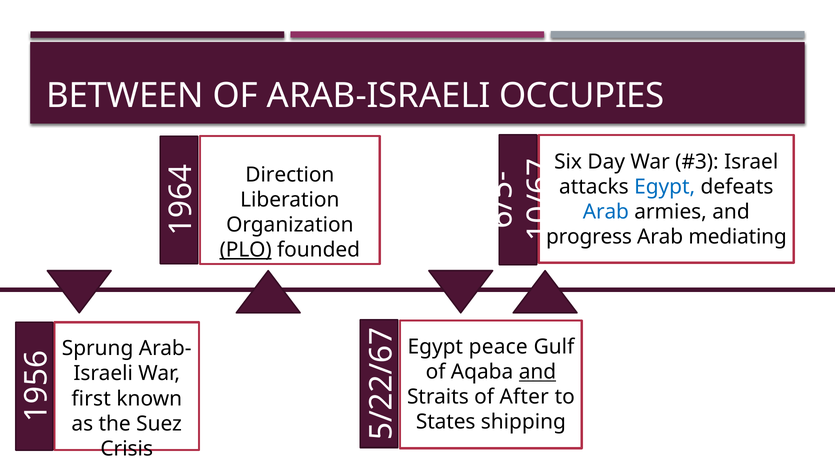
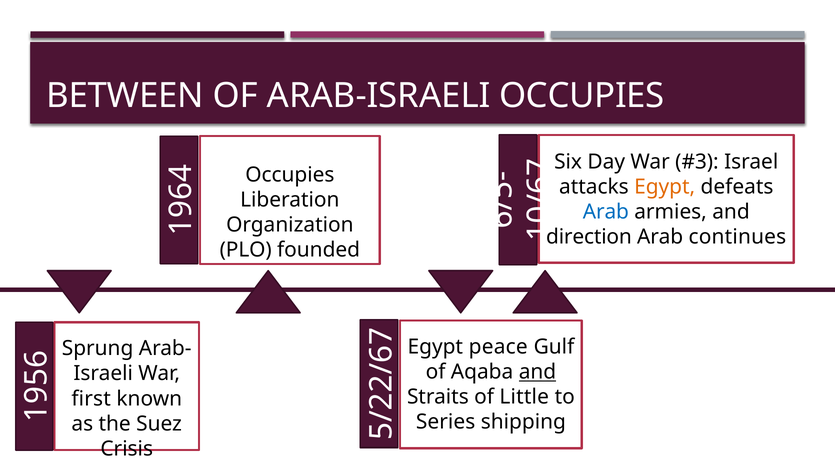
Direction: Direction -> Occupies (290, 175)
Egypt colour: blue -> orange (665, 187)
progress: progress -> direction (589, 237)
mediating: mediating -> continues (737, 237)
PLO underline: present -> none (246, 250)
After: After -> Little (524, 397)
States: States -> Series (446, 422)
